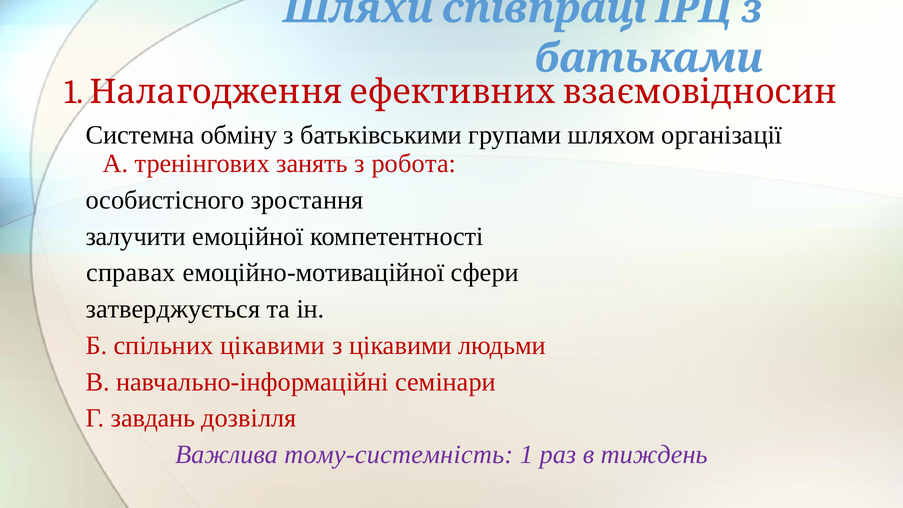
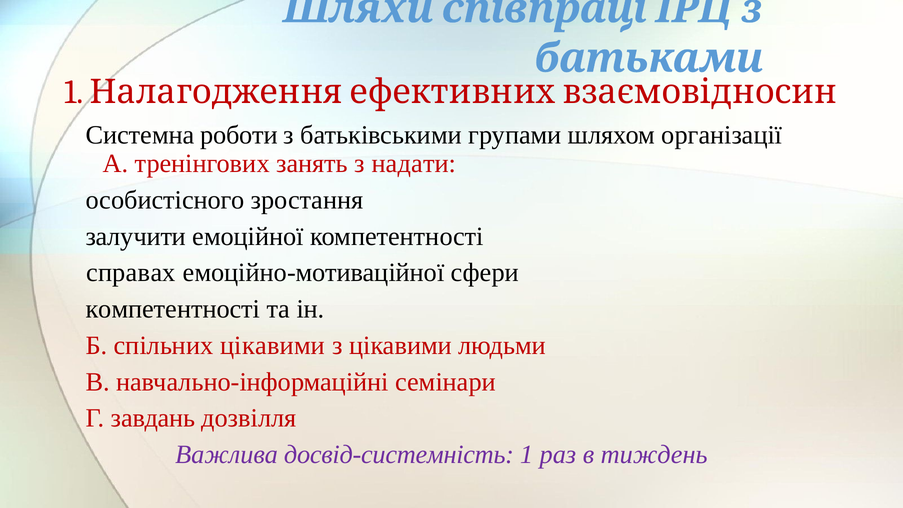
обміну: обміну -> роботи (239, 135)
робота: робота -> надати (414, 164)
затверджується: затверджується -> компетентності (173, 309)
тому-системність: тому-системність -> досвід-системність (399, 454)
